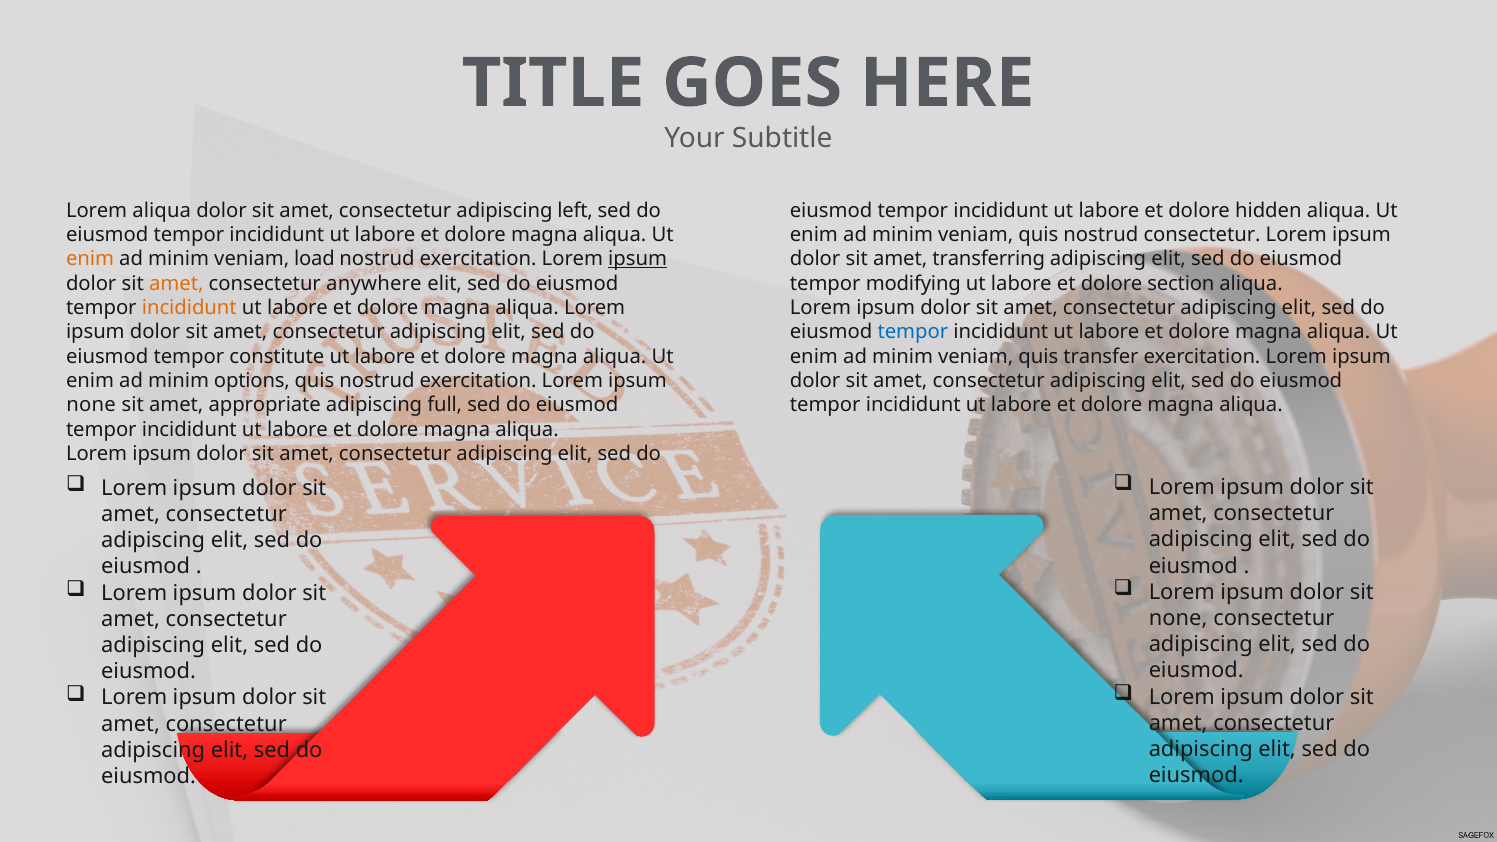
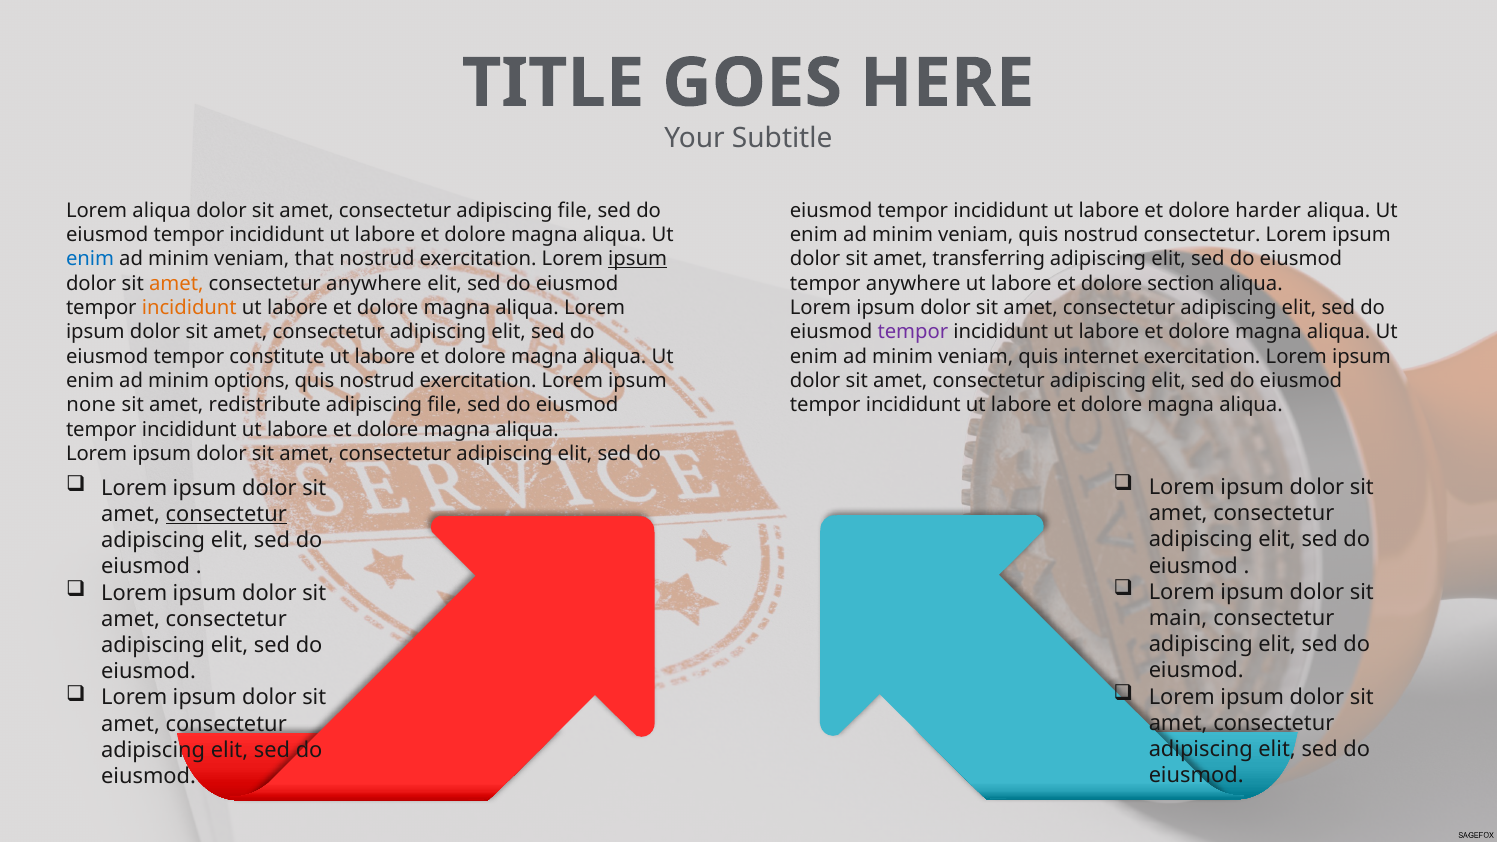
consectetur adipiscing left: left -> file (575, 210)
hidden: hidden -> harder (1268, 210)
enim colour: orange -> blue (90, 259)
load: load -> that (314, 259)
tempor modifying: modifying -> anywhere (913, 284)
tempor colour: blue -> purple (913, 332)
transfer: transfer -> internet (1101, 357)
appropriate: appropriate -> redistribute (265, 405)
full: full -> file (445, 405)
consectetur underline: none -> present (226, 514)
none: none -> main (1178, 618)
